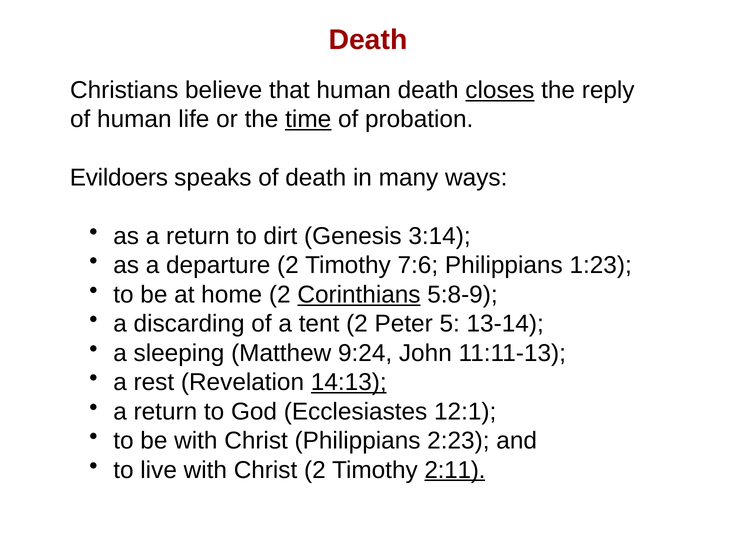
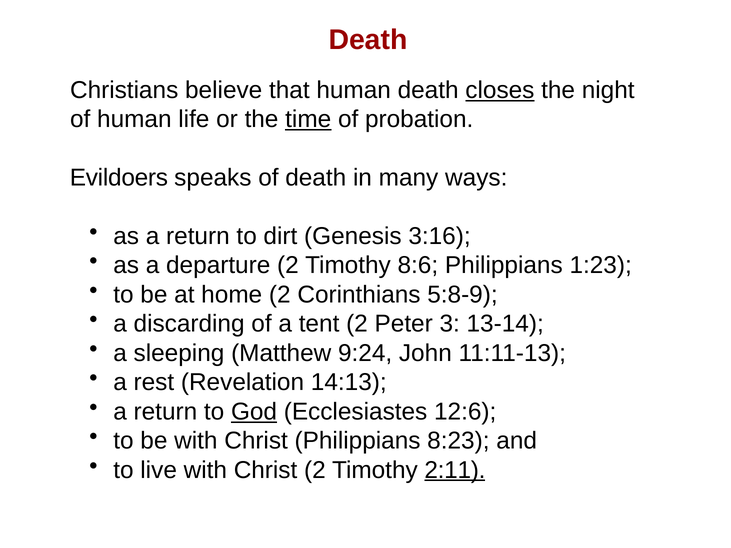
reply: reply -> night (608, 90)
3:14: 3:14 -> 3:16 (440, 236)
7:6: 7:6 -> 8:6 (418, 266)
Corinthians underline: present -> none (359, 295)
5: 5 -> 3 (450, 324)
14:13 underline: present -> none (349, 382)
God underline: none -> present (254, 412)
12:1: 12:1 -> 12:6 (465, 412)
2:23: 2:23 -> 8:23 (458, 441)
